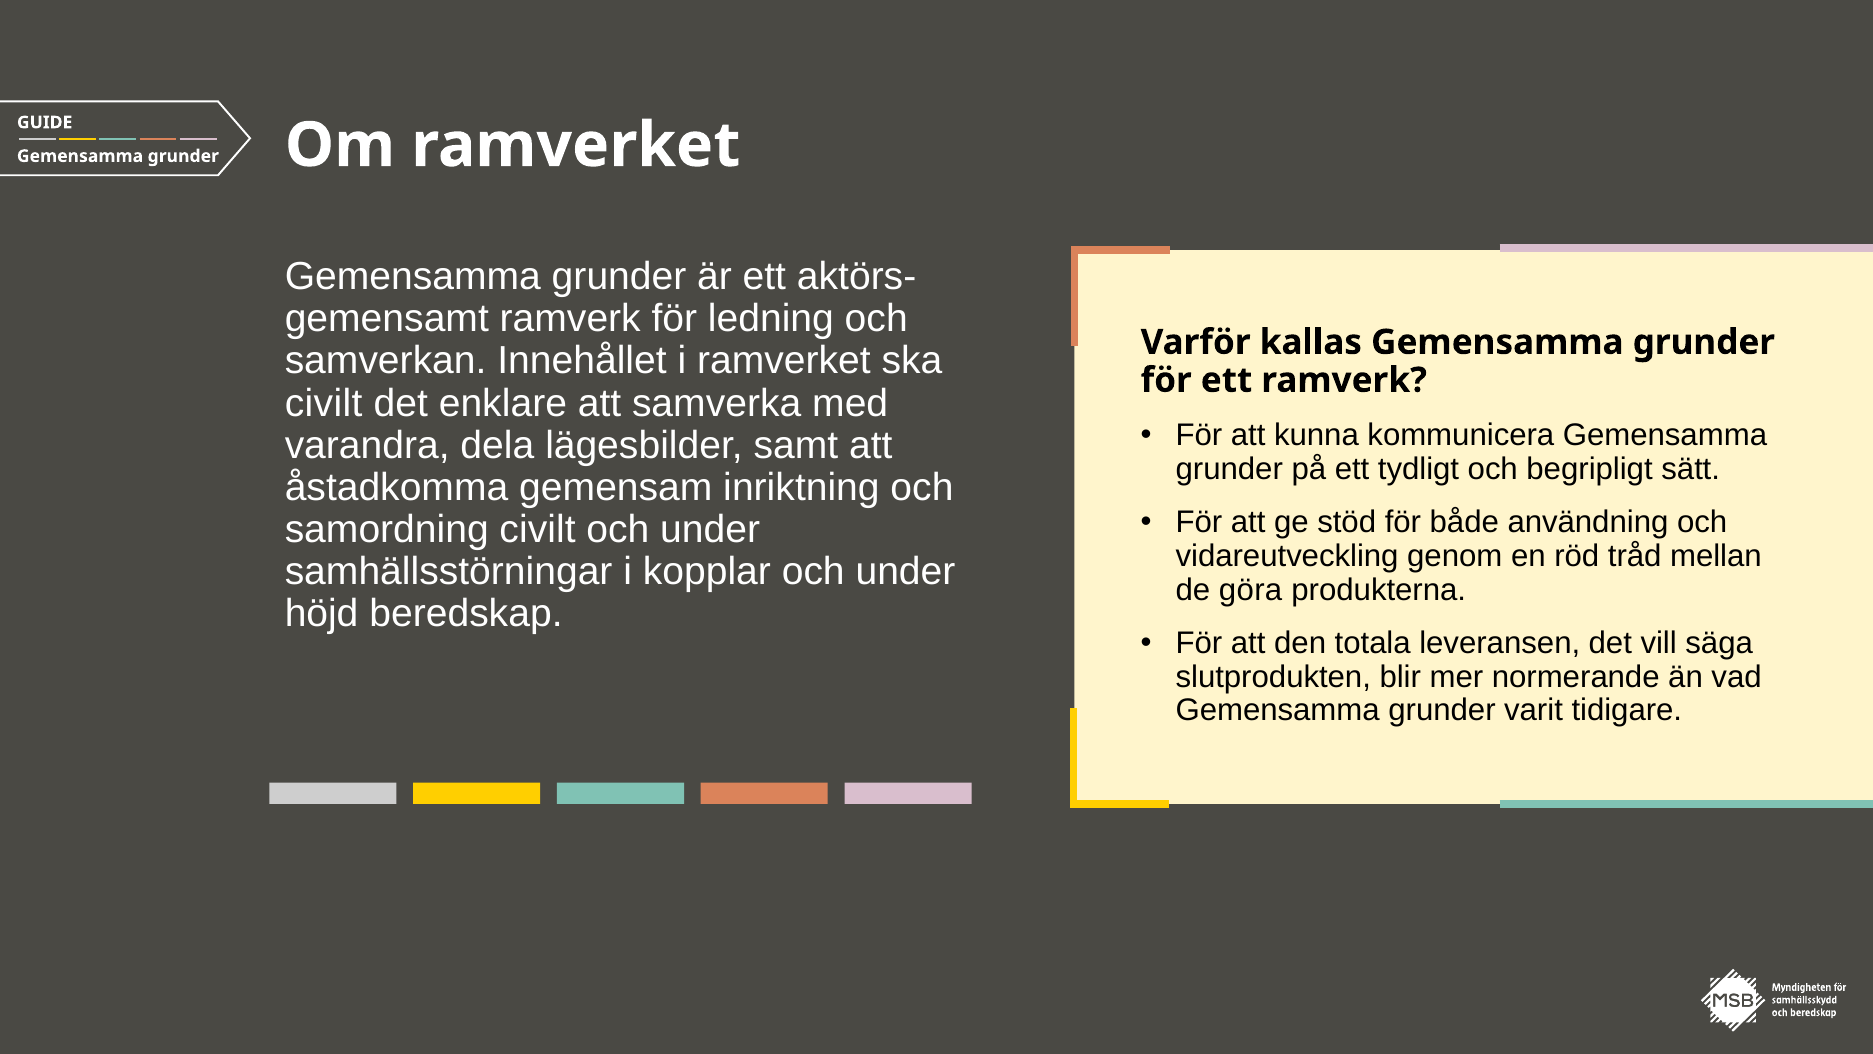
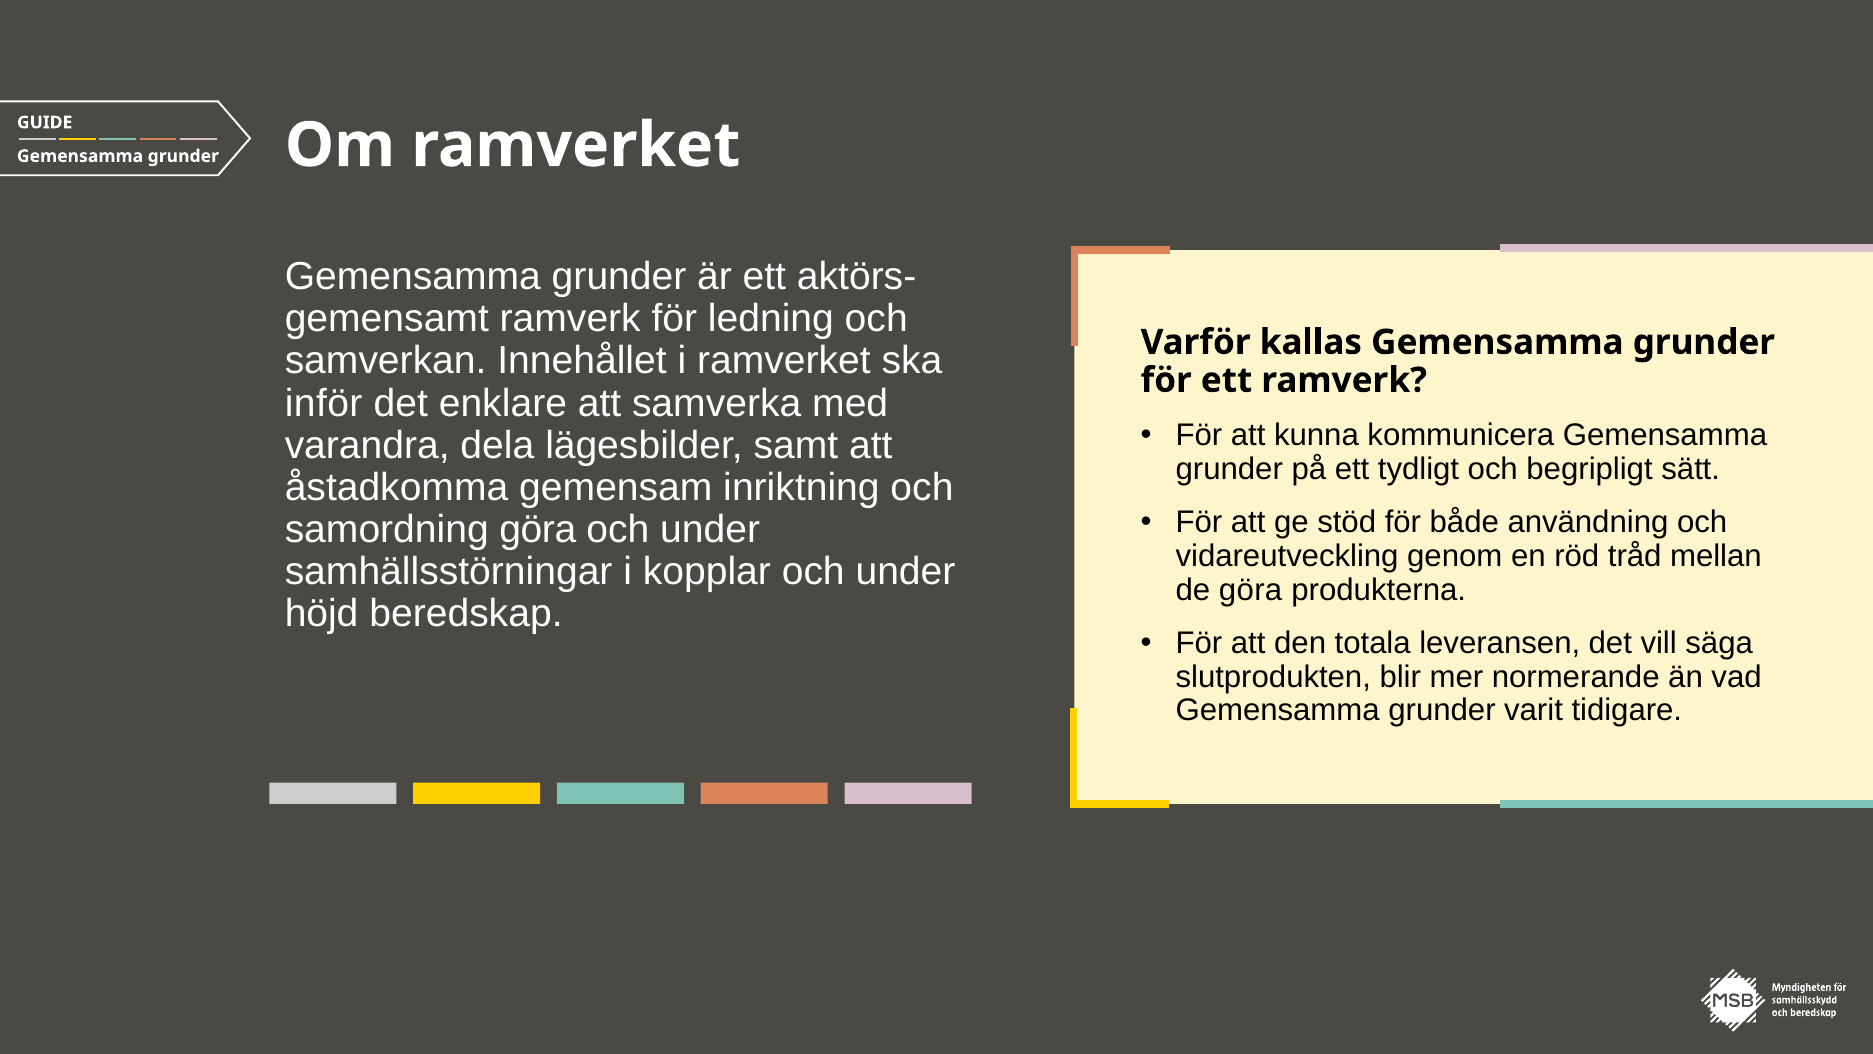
civilt: civilt -> inför (324, 403)
samordning civilt: civilt -> göra (538, 529)
